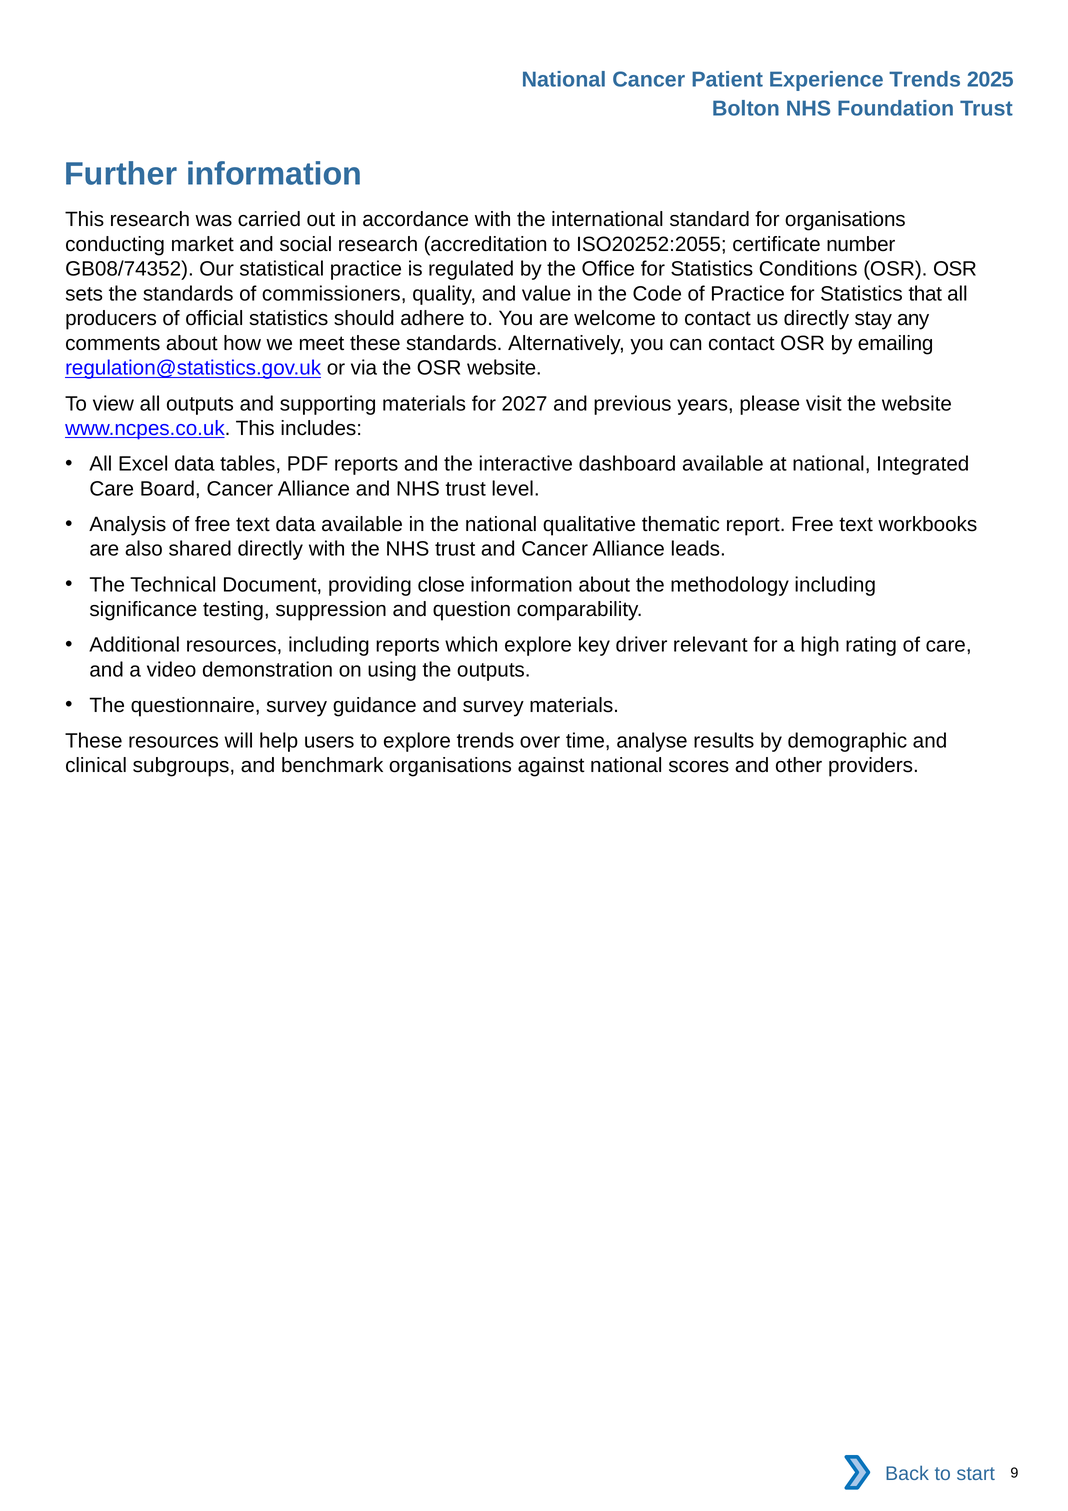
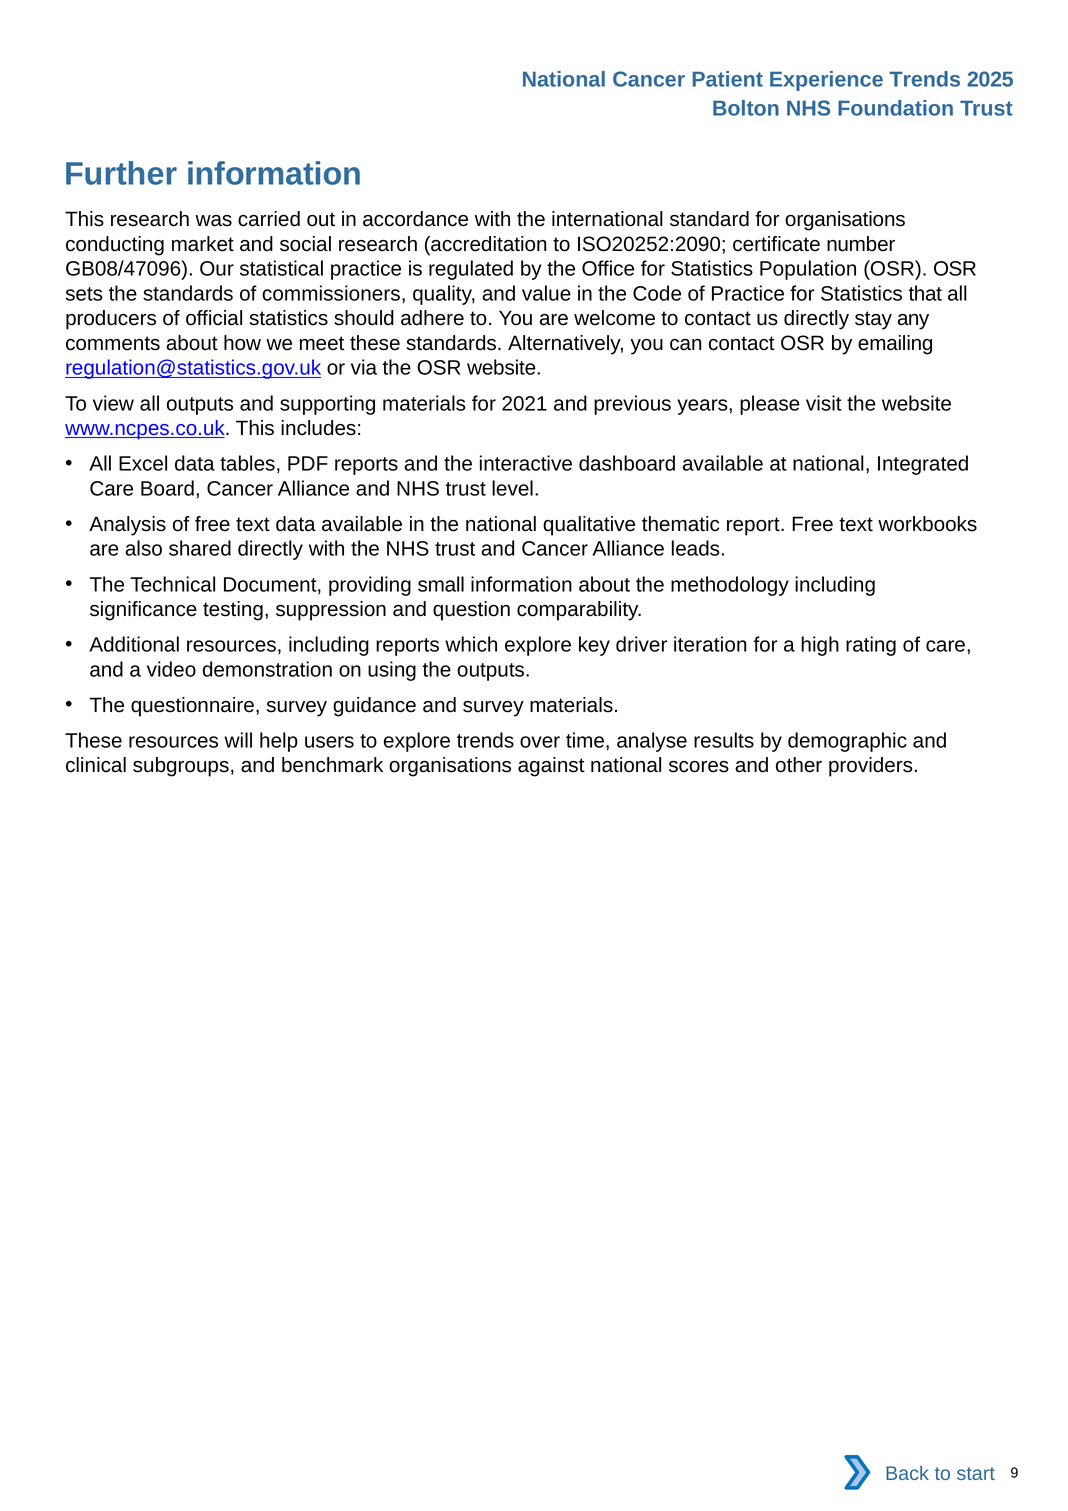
ISO20252:2055: ISO20252:2055 -> ISO20252:2090 (651, 244)
GB08/74352: GB08/74352 -> GB08/47096 (129, 269)
Conditions: Conditions -> Population (808, 269)
2027: 2027 -> 2021 (525, 404)
close: close -> small (441, 585)
relevant: relevant -> iteration (710, 645)
